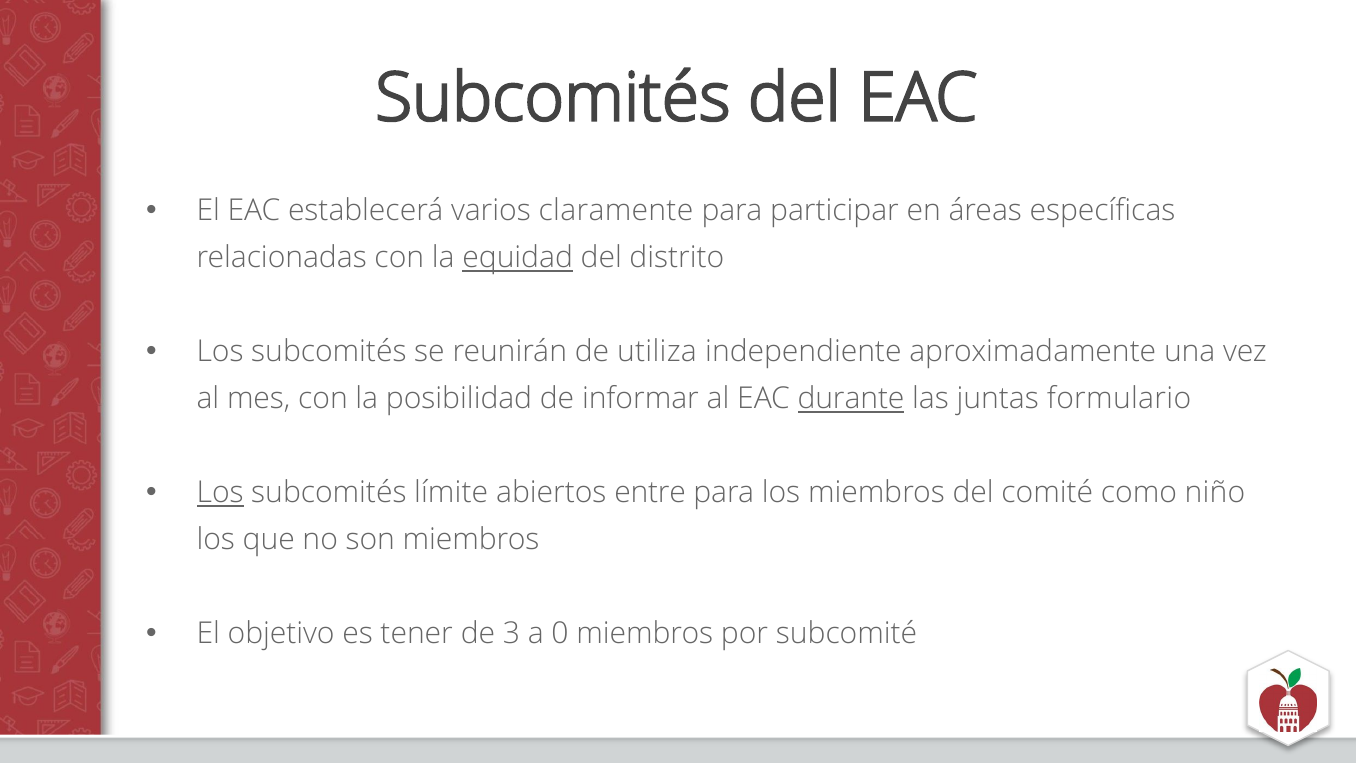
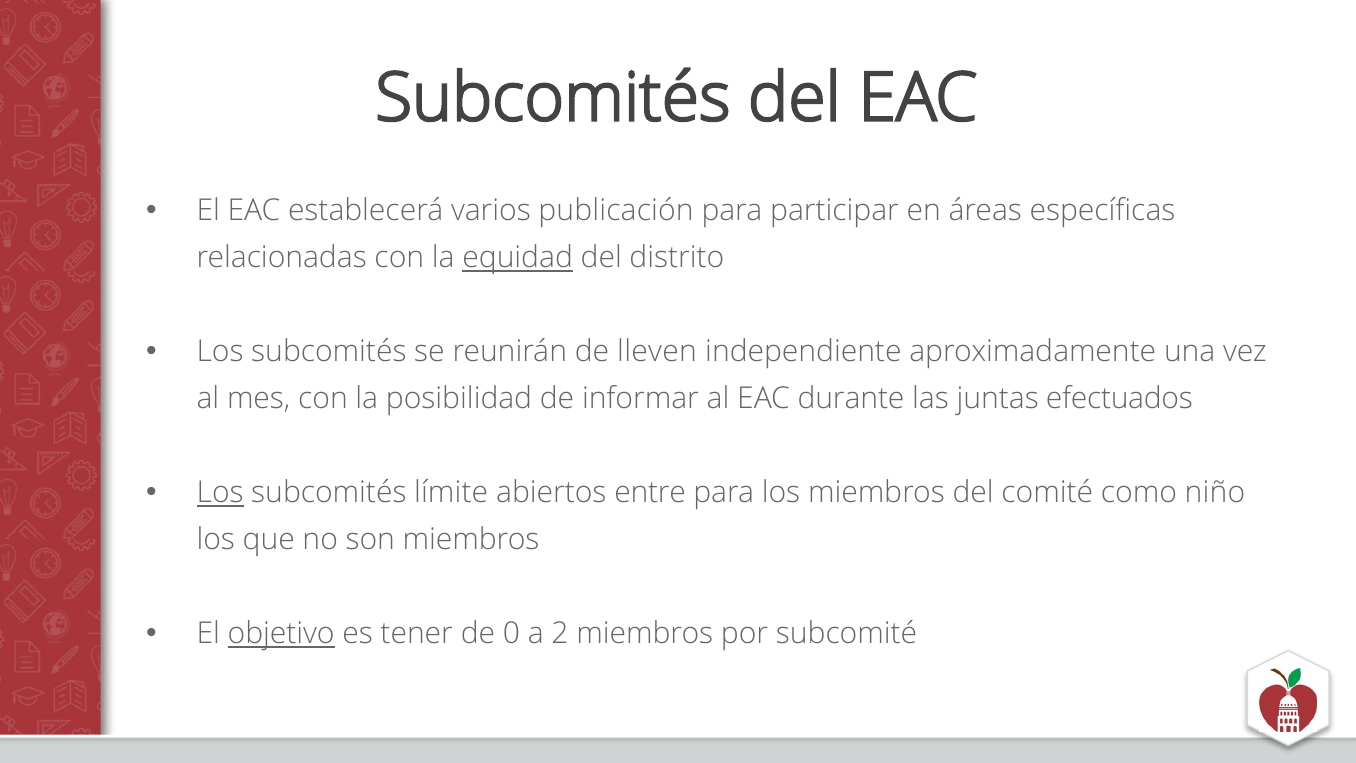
claramente: claramente -> publicación (616, 211)
utiliza: utiliza -> lleven (657, 352)
durante underline: present -> none (851, 399)
formulario: formulario -> efectuados (1119, 399)
objetivo underline: none -> present (281, 634)
3: 3 -> 0 (511, 634)
0: 0 -> 2 (560, 634)
